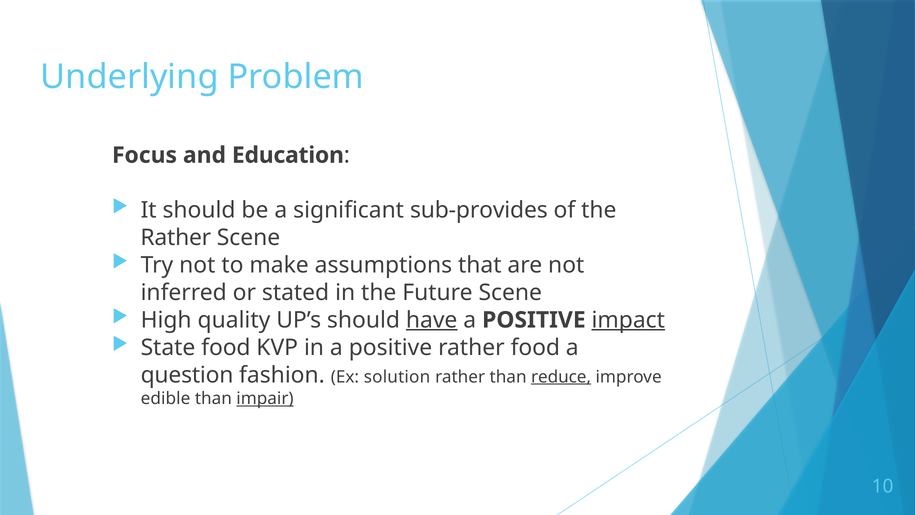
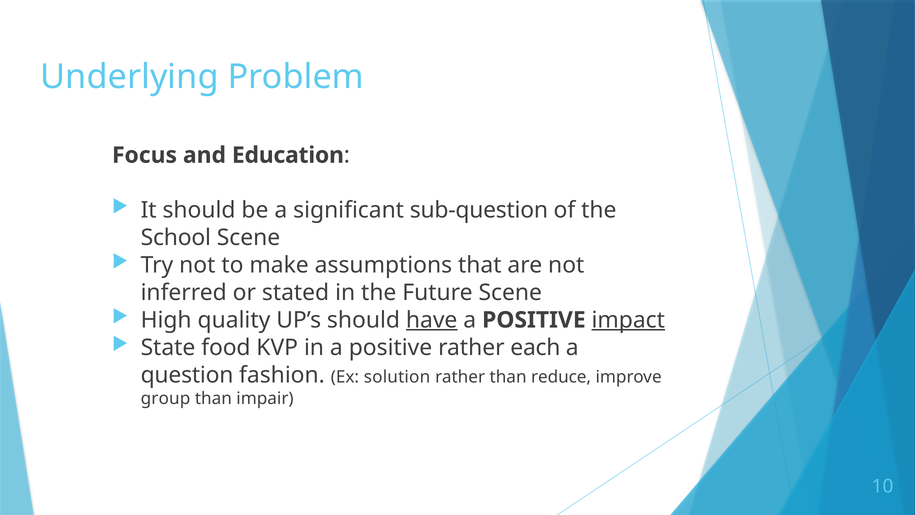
sub-provides: sub-provides -> sub-question (479, 210)
Rather: Rather -> School (176, 237)
rather food: food -> each (535, 347)
reduce underline: present -> none (561, 377)
edible: edible -> group (165, 398)
impair underline: present -> none (265, 398)
